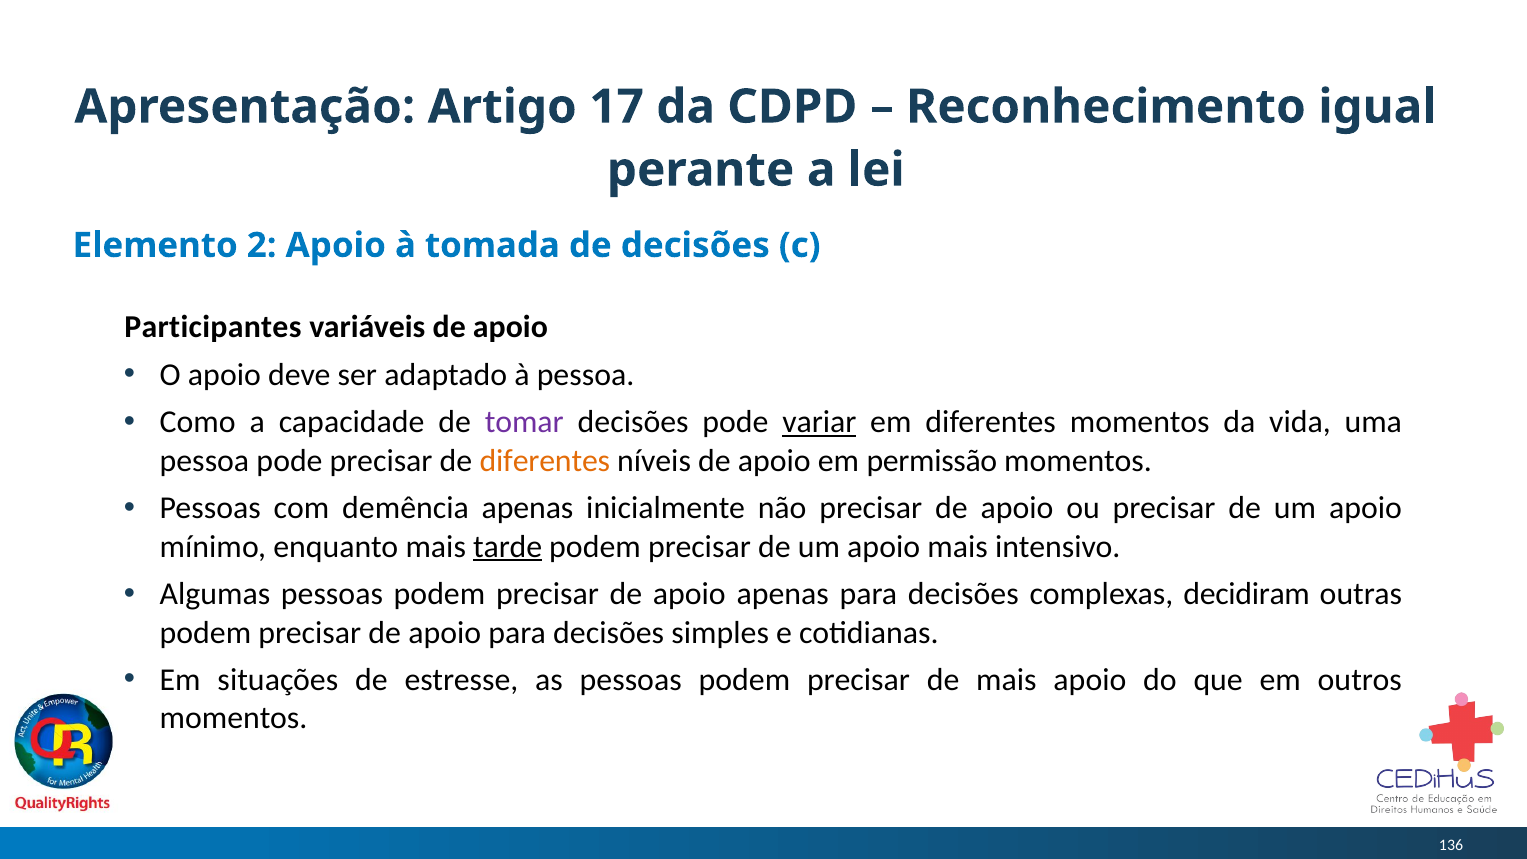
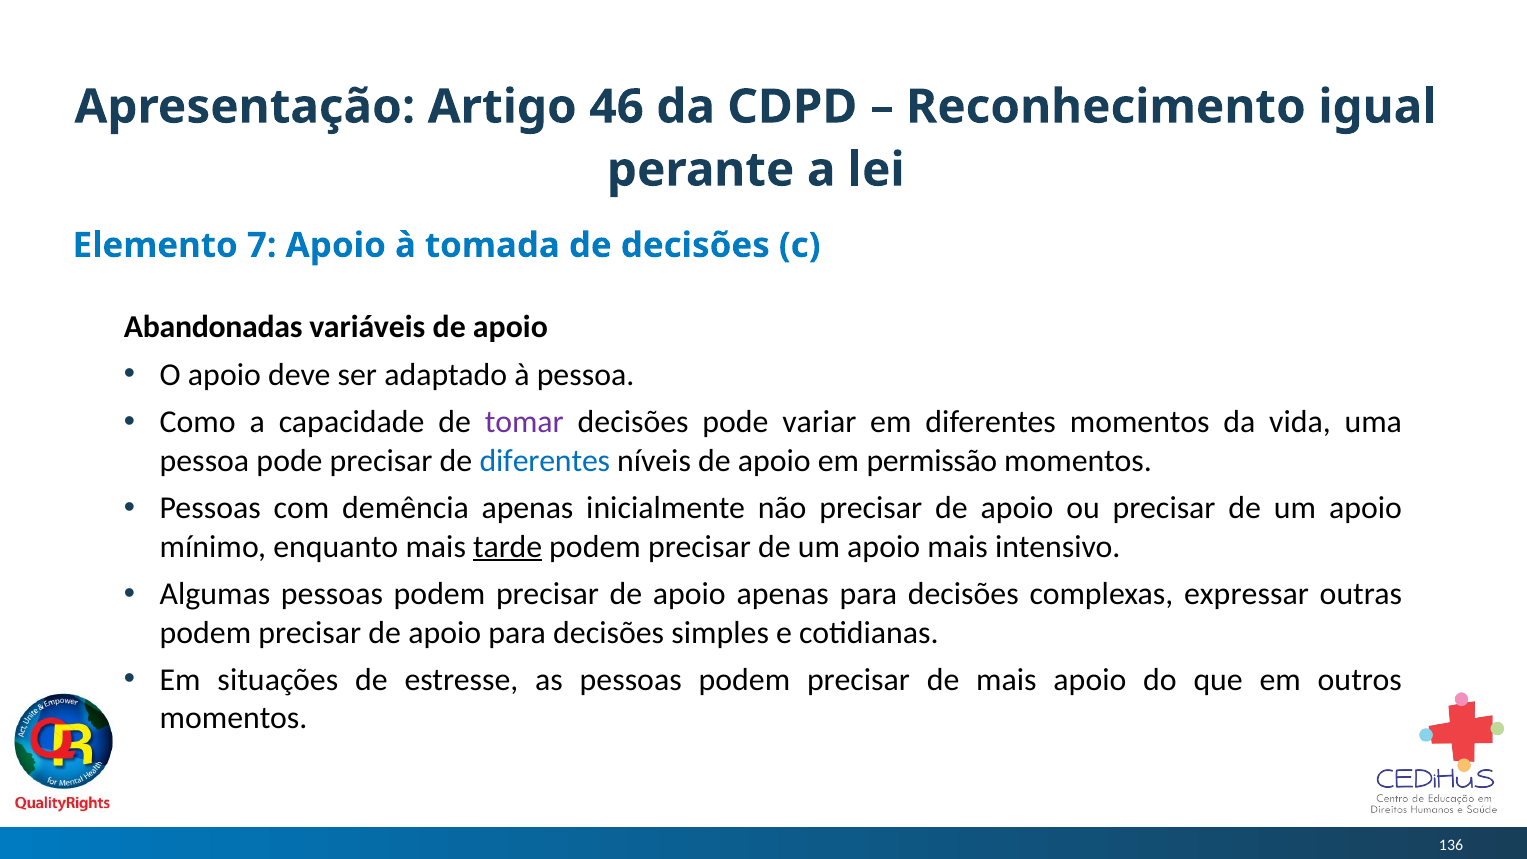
17: 17 -> 46 (617, 107)
2: 2 -> 7 (262, 245)
Participantes: Participantes -> Abandonadas (213, 327)
variar underline: present -> none (819, 422)
diferentes colour: orange -> blue (545, 461)
decidiram: decidiram -> expressar (1246, 594)
